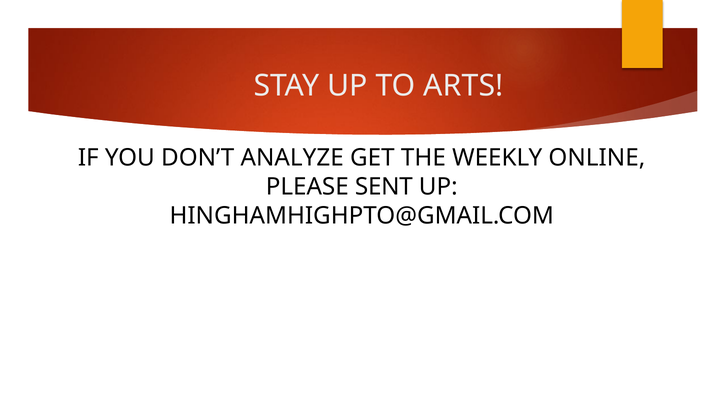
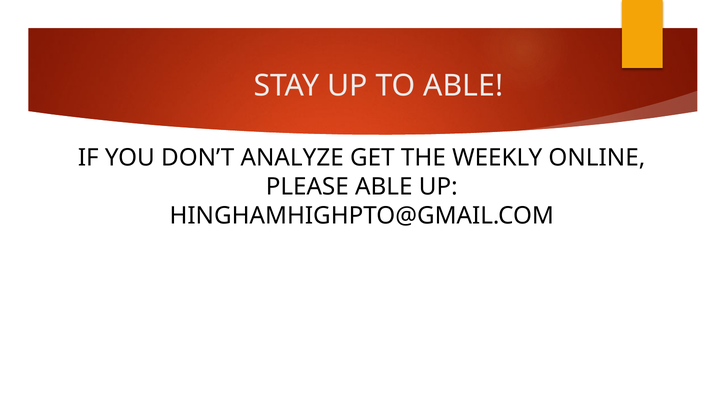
TO ARTS: ARTS -> ABLE (463, 86)
PLEASE SENT: SENT -> ABLE (384, 187)
